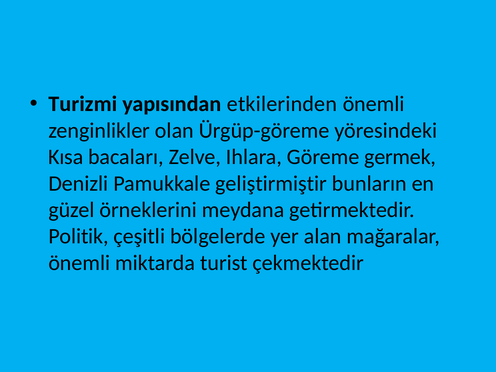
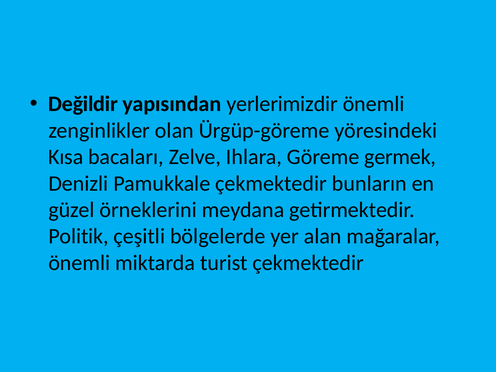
Turizmi: Turizmi -> Değildir (83, 104)
etkilerinden: etkilerinden -> yerlerimizdir (282, 104)
Pamukkale geliştirmiştir: geliştirmiştir -> çekmektedir (271, 183)
